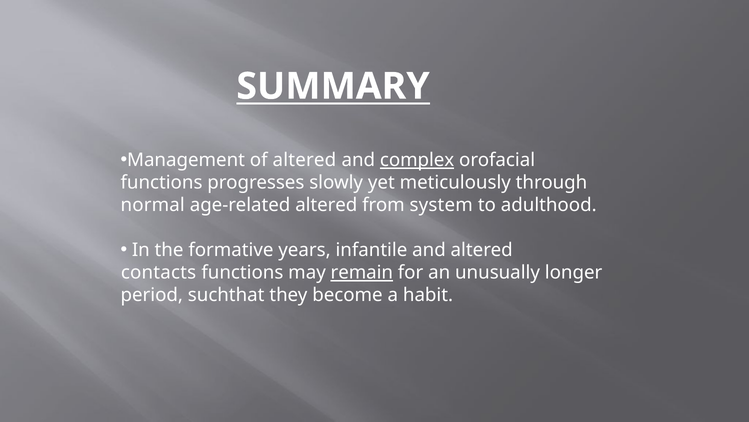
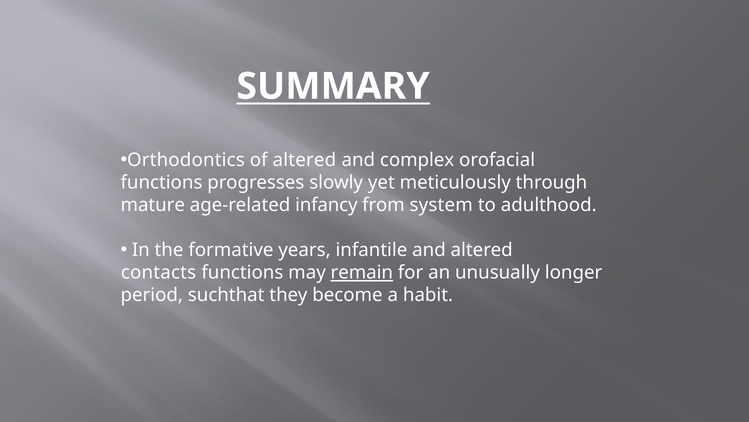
Management: Management -> Orthodontics (186, 160)
complex underline: present -> none (417, 160)
normal: normal -> mature (153, 205)
age-related altered: altered -> infancy (326, 205)
